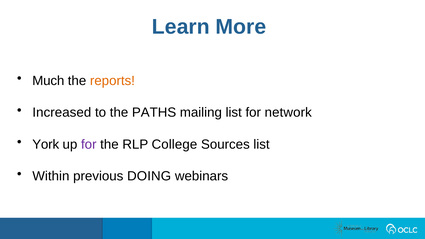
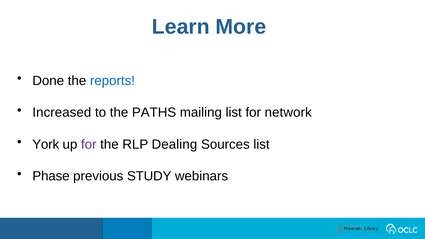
Much: Much -> Done (48, 81)
reports colour: orange -> blue (112, 81)
College: College -> Dealing (174, 144)
Within: Within -> Phase (51, 176)
DOING: DOING -> STUDY (149, 176)
